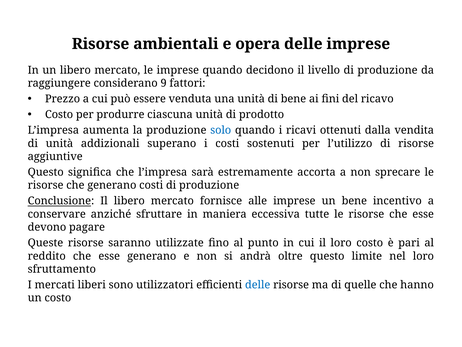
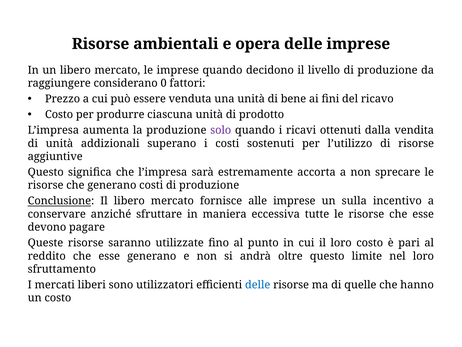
9: 9 -> 0 (164, 83)
solo colour: blue -> purple (221, 130)
un bene: bene -> sulla (354, 201)
